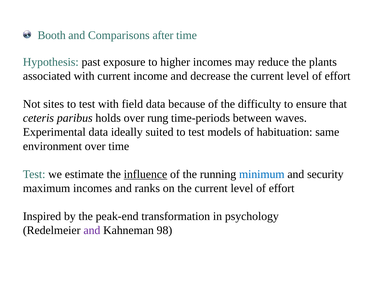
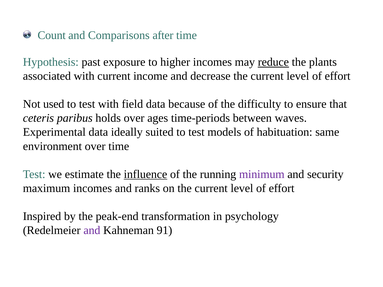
Booth: Booth -> Count (52, 35)
reduce underline: none -> present (273, 62)
sites: sites -> used (54, 104)
rung: rung -> ages (158, 118)
minimum colour: blue -> purple (262, 174)
98: 98 -> 91 (164, 231)
